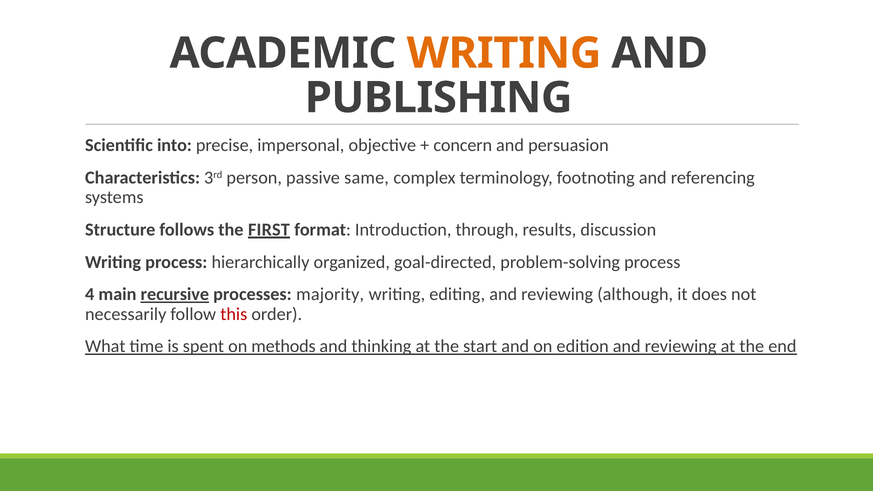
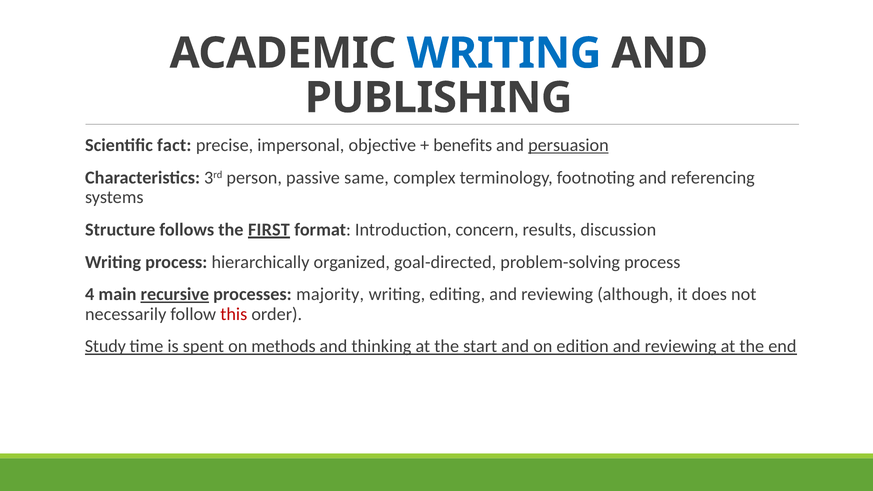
WRITING colour: orange -> blue (504, 53)
into: into -> fact (174, 145)
concern: concern -> benefits (463, 145)
persuasion underline: none -> present (568, 145)
through: through -> concern (487, 230)
What: What -> Study (105, 347)
